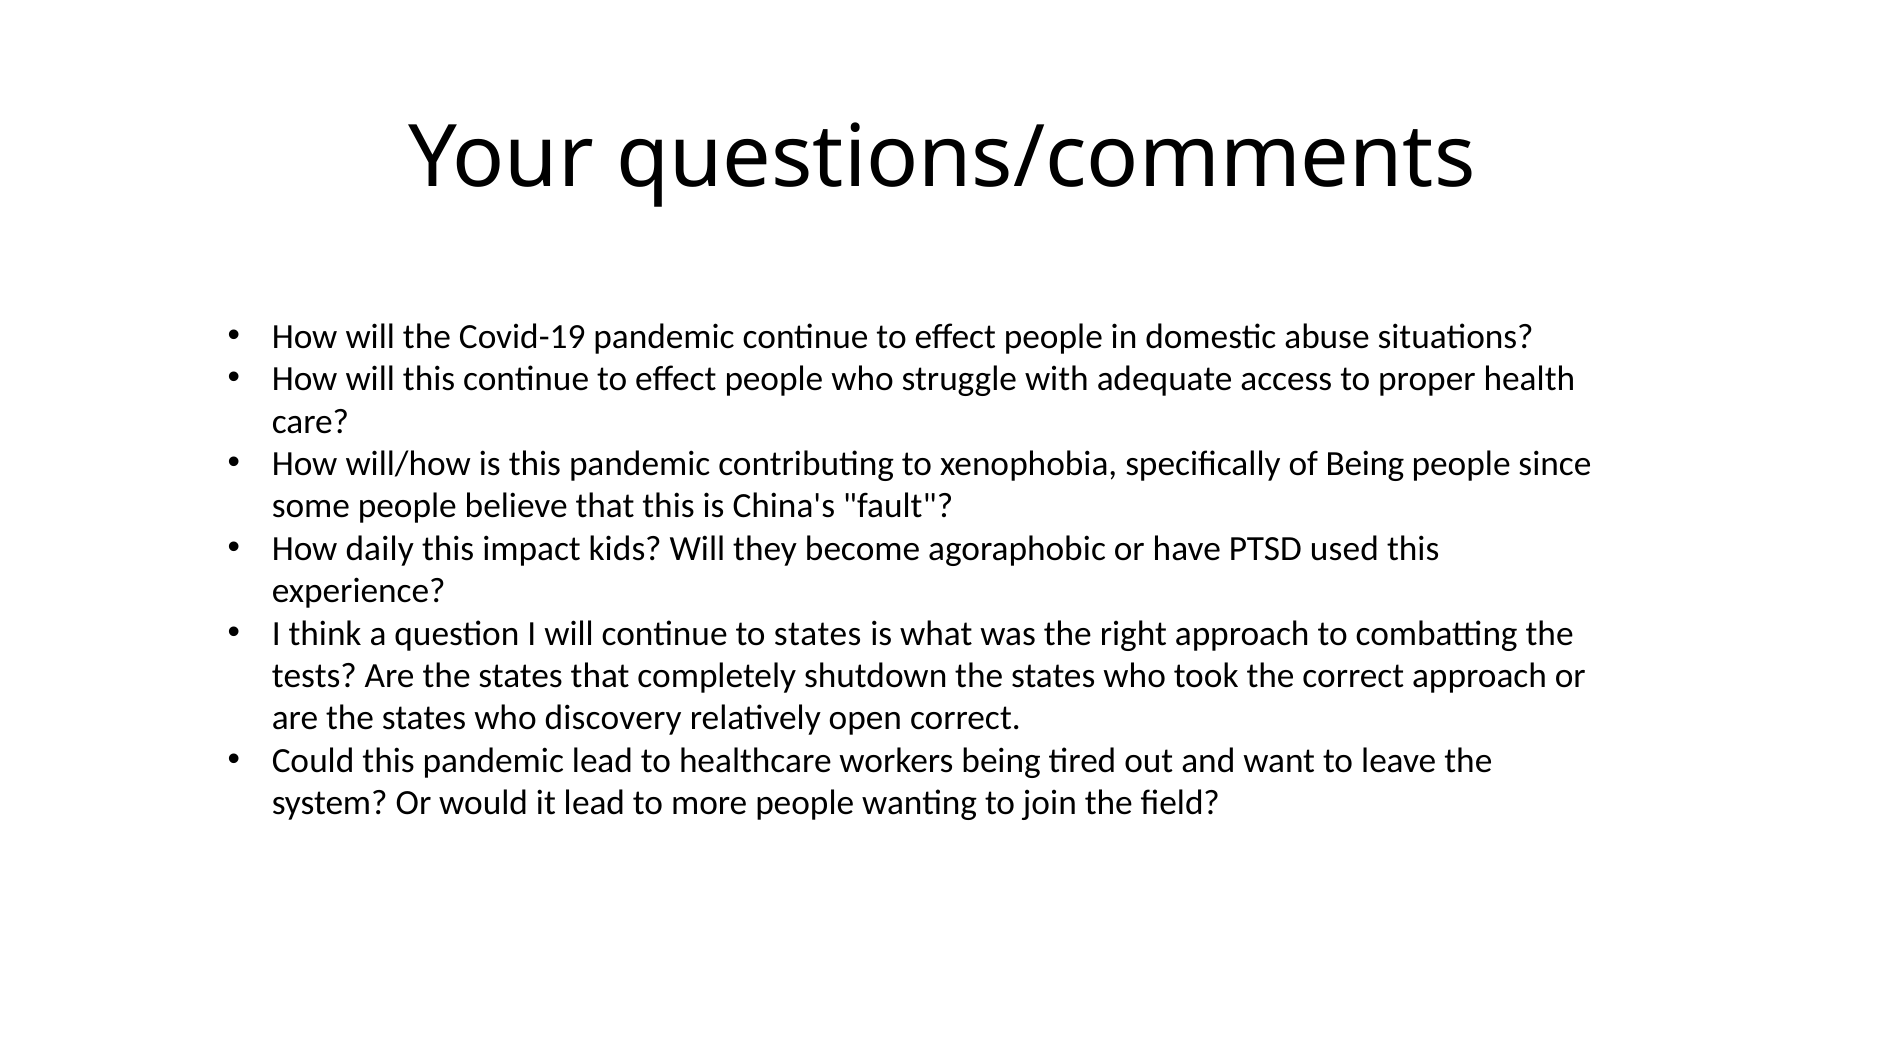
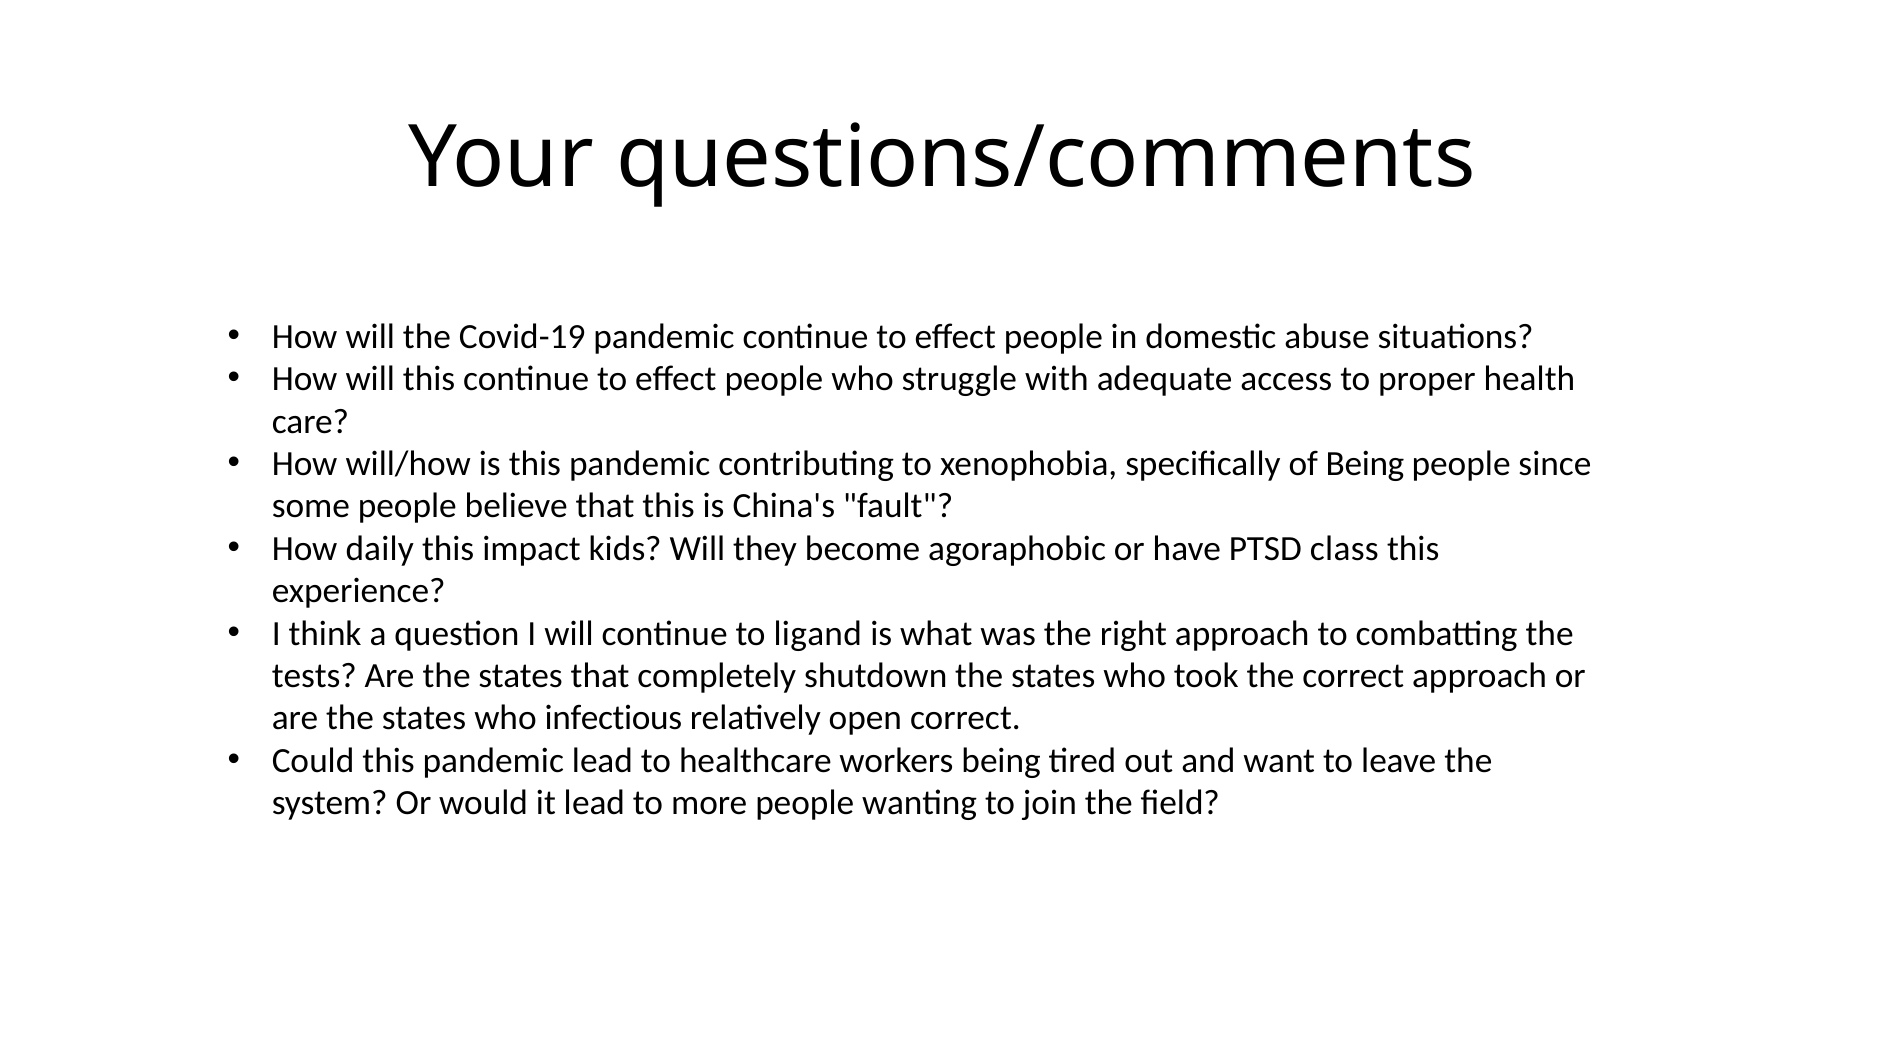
used: used -> class (1344, 549)
to states: states -> ligand (818, 634)
discovery: discovery -> infectious (613, 718)
